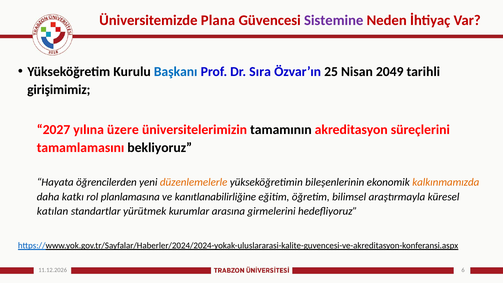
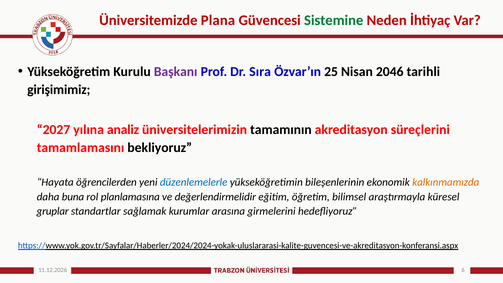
Sistemine colour: purple -> green (334, 20)
Başkanı colour: blue -> purple (176, 72)
2049: 2049 -> 2046 (390, 72)
üzere: üzere -> analiz (123, 130)
düzenlemelerle colour: orange -> blue (194, 182)
katkı: katkı -> buna (73, 197)
kanıtlanabilirliğine: kanıtlanabilirliğine -> değerlendirmelidir (215, 197)
katılan: katılan -> gruplar (53, 211)
yürütmek: yürütmek -> sağlamak (145, 211)
